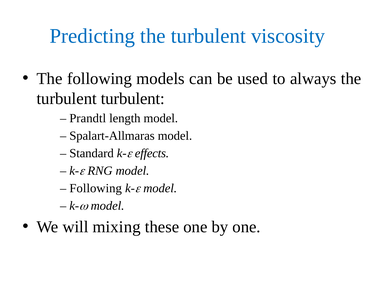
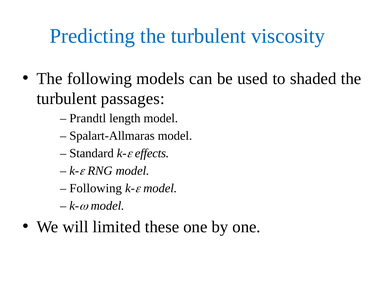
always: always -> shaded (313, 79)
turbulent turbulent: turbulent -> passages (133, 99)
mixing: mixing -> limited (117, 227)
